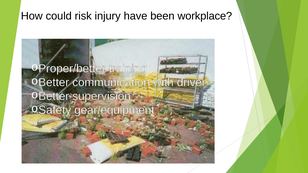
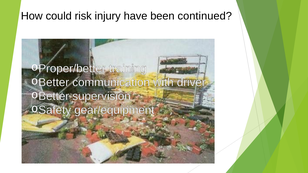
workplace: workplace -> continued (205, 16)
